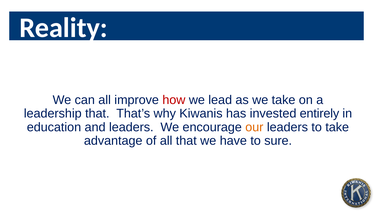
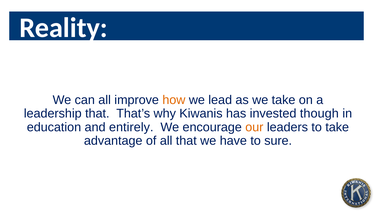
how colour: red -> orange (174, 100)
entirely: entirely -> though (319, 113)
and leaders: leaders -> entirely (131, 127)
